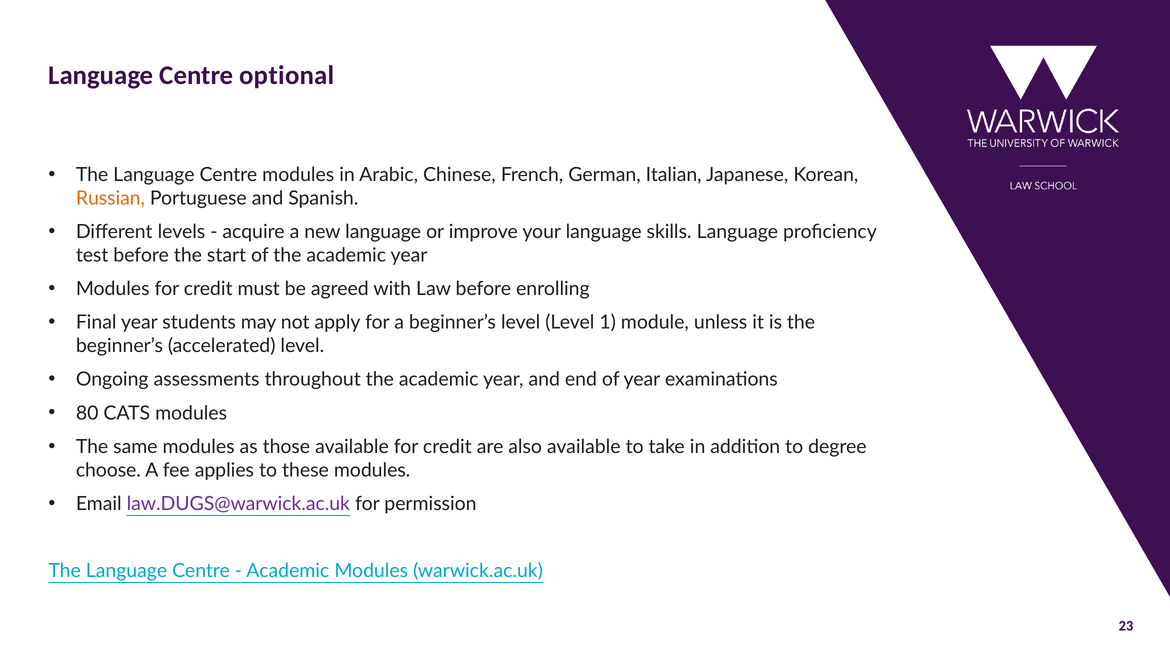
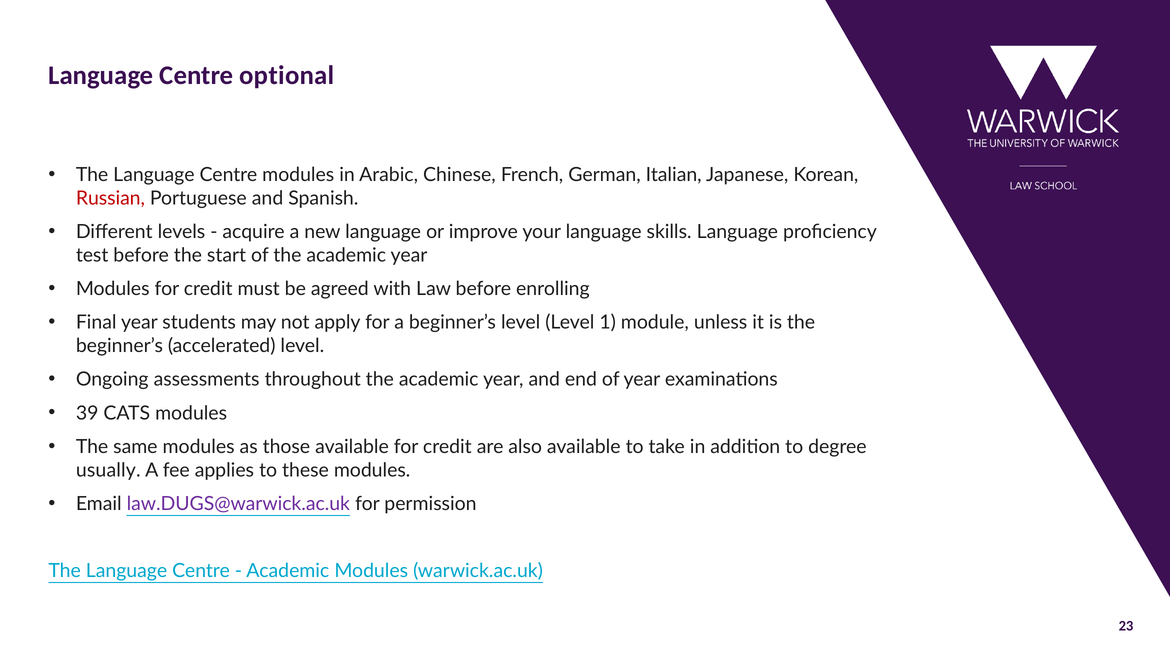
Russian colour: orange -> red (110, 198)
80: 80 -> 39 (87, 413)
choose: choose -> usually (108, 470)
